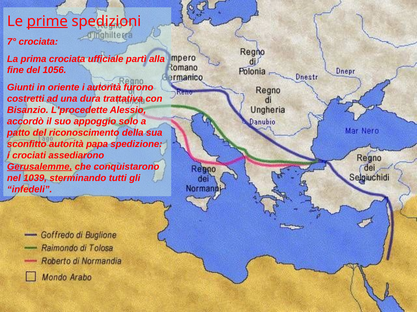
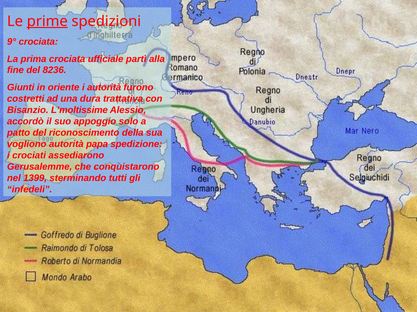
7°: 7° -> 9° (12, 42)
1056: 1056 -> 8236 (55, 70)
L’procedette: L’procedette -> L’moltissime (79, 110)
sconfitto: sconfitto -> vogliono (27, 144)
Gerusalemme underline: present -> none (40, 167)
1039: 1039 -> 1399 (35, 178)
